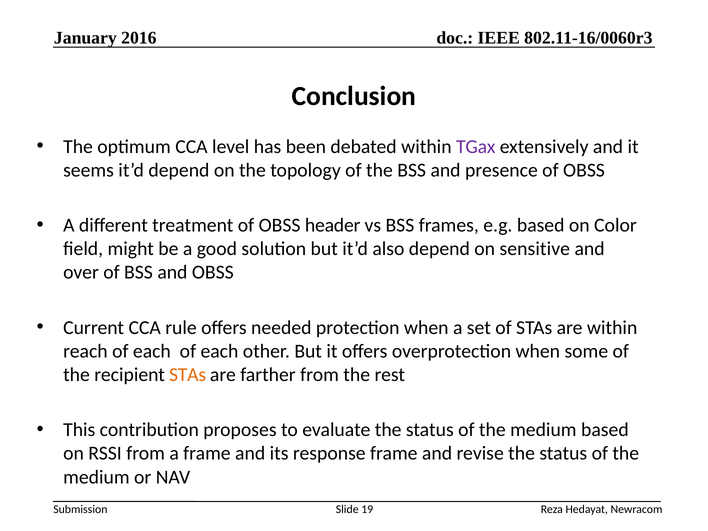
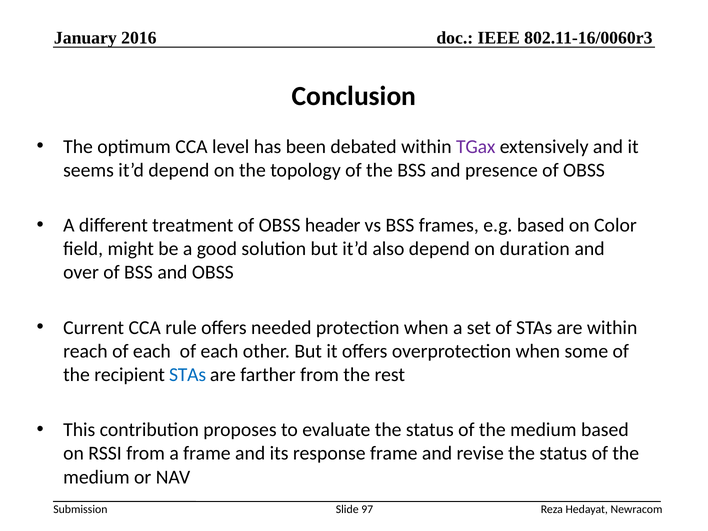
sensitive: sensitive -> duration (535, 249)
STAs colour: orange -> blue (188, 375)
19: 19 -> 97 (367, 509)
